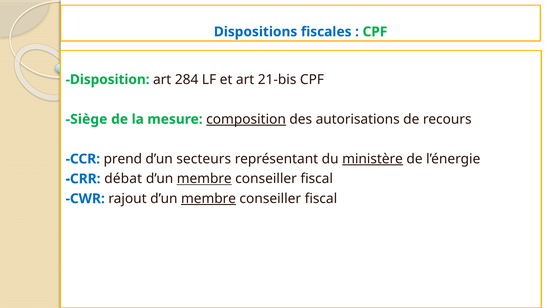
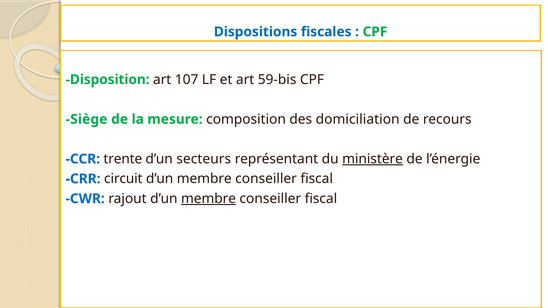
284: 284 -> 107 (187, 80)
21-bis: 21-bis -> 59-bis (277, 80)
composition underline: present -> none (246, 119)
autorisations: autorisations -> domiciliation (358, 119)
prend: prend -> trente (123, 159)
débat: débat -> circuit (123, 179)
membre underline: present -> none (204, 179)
